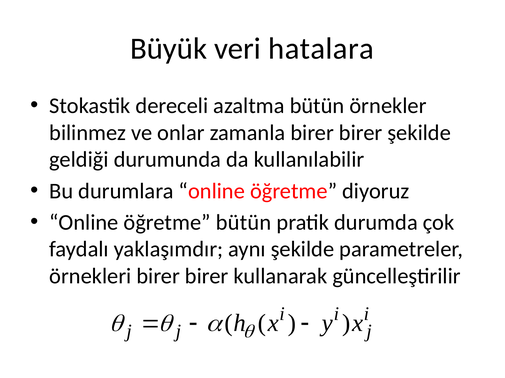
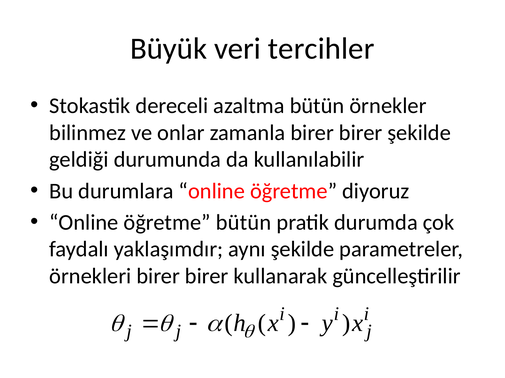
hatalara: hatalara -> tercihler (321, 49)
